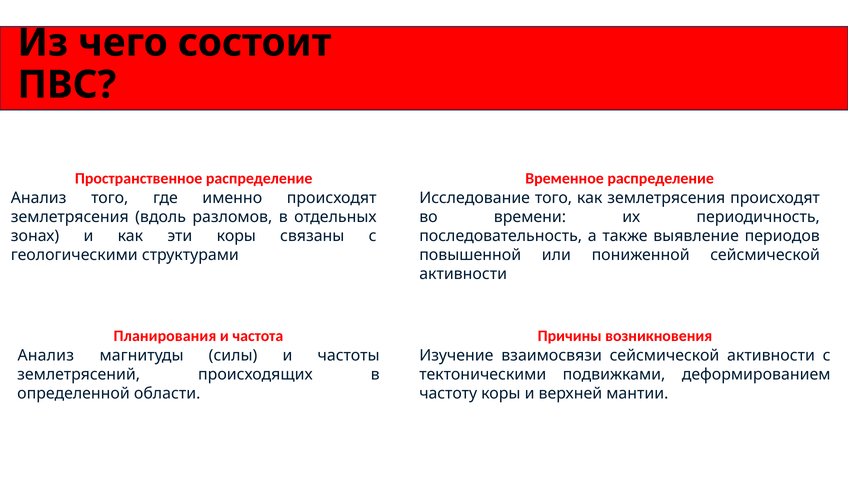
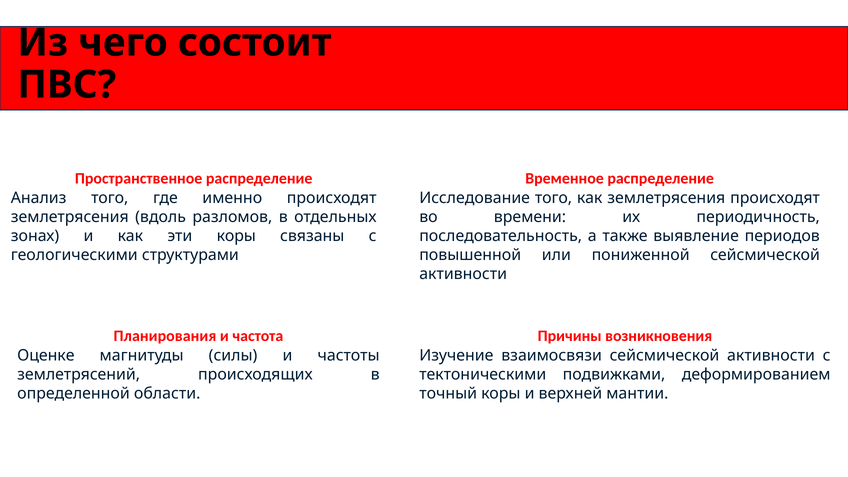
Анализ: Анализ -> Оценке (46, 355)
частоту: частоту -> точный (448, 393)
